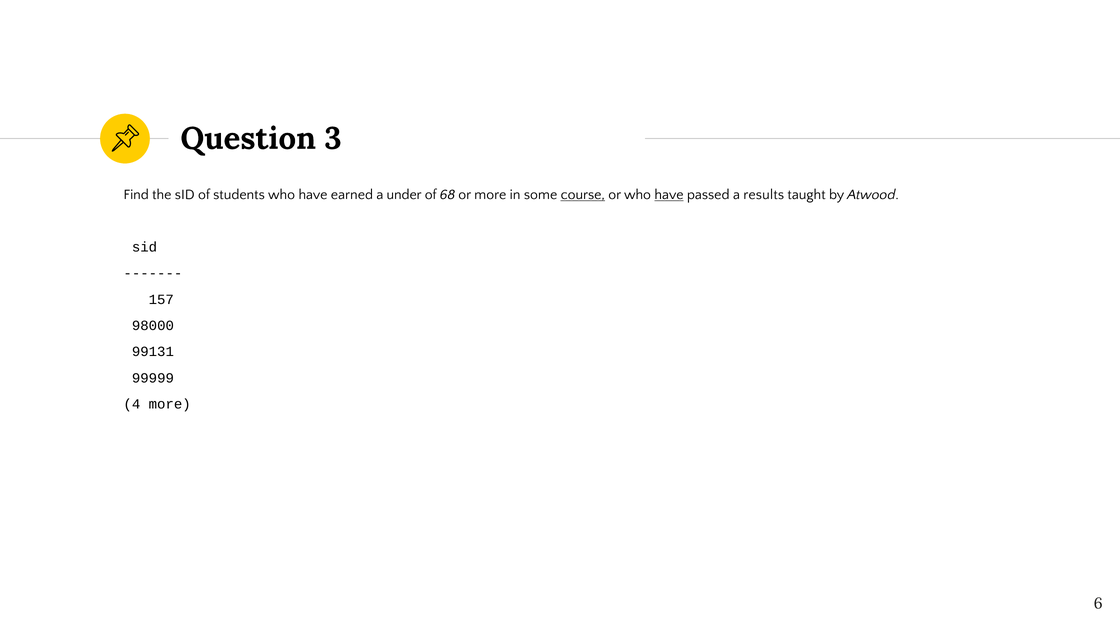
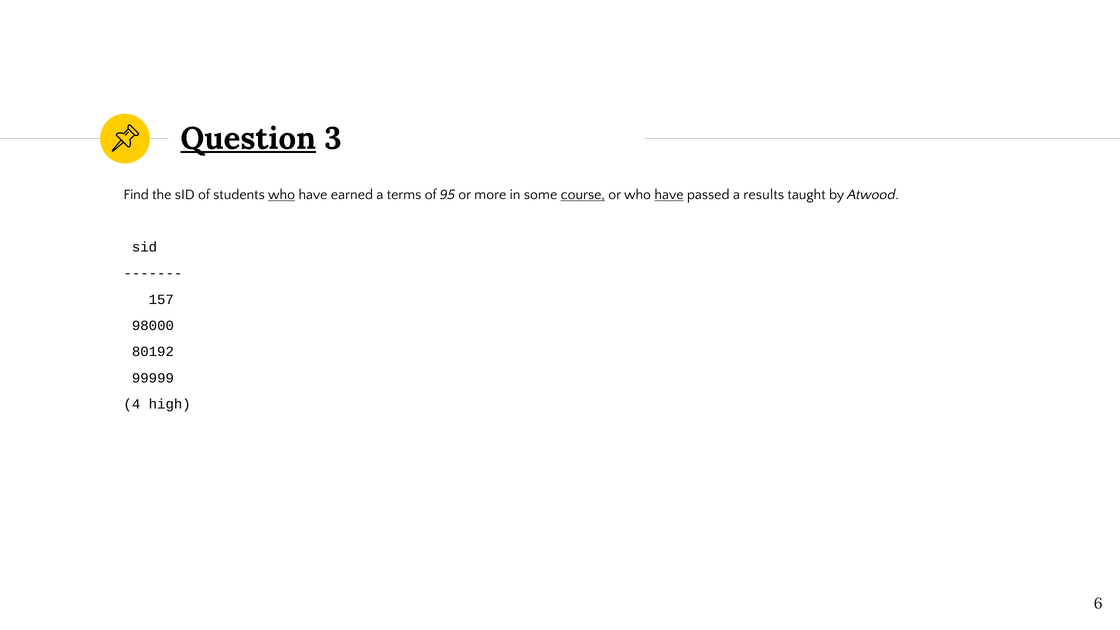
Question underline: none -> present (248, 139)
who underline: none -> present (282, 195)
under: under -> terms (404, 195)
68: 68 -> 95 (447, 195)
99131: 99131 -> 80192 (153, 352)
4 more: more -> high (170, 404)
